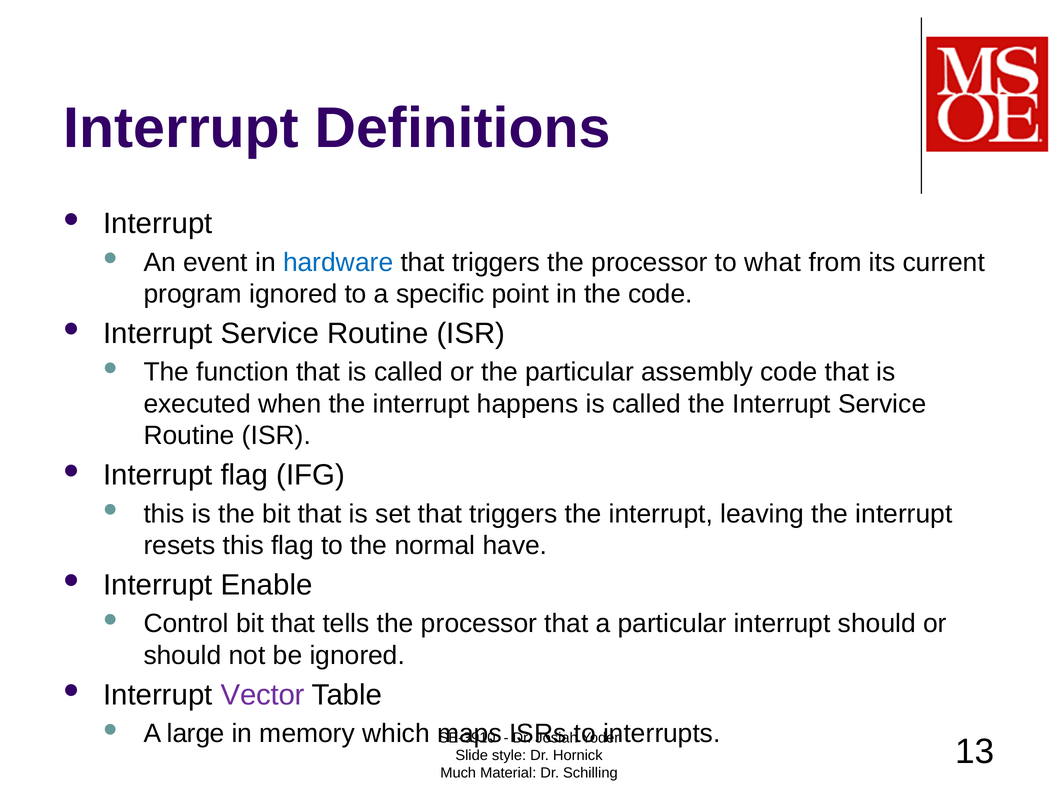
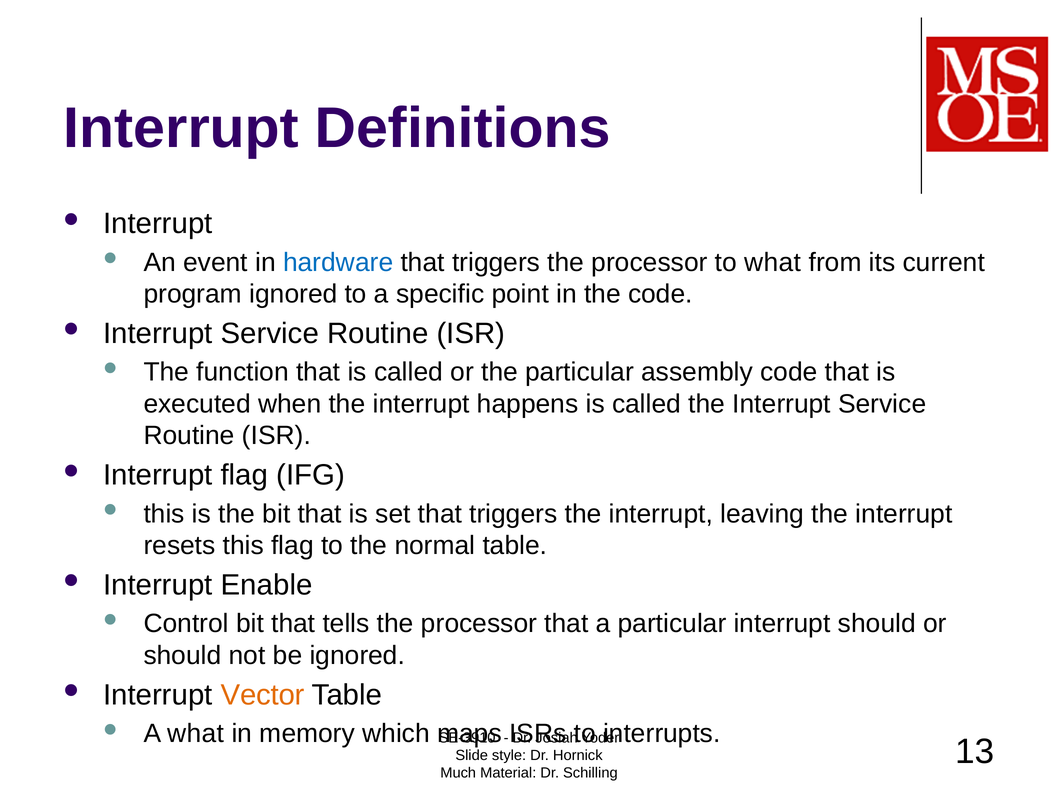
normal have: have -> table (515, 546)
Vector colour: purple -> orange (263, 695)
A large: large -> what (196, 734)
